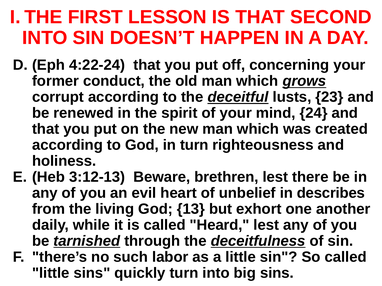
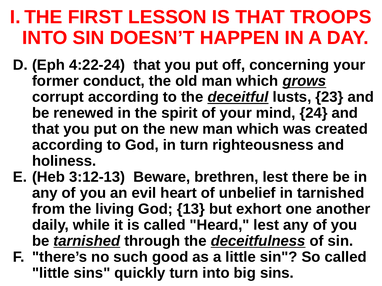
SECOND: SECOND -> TROOPS (331, 17)
in describes: describes -> tarnished (331, 193)
labor: labor -> good (170, 257)
